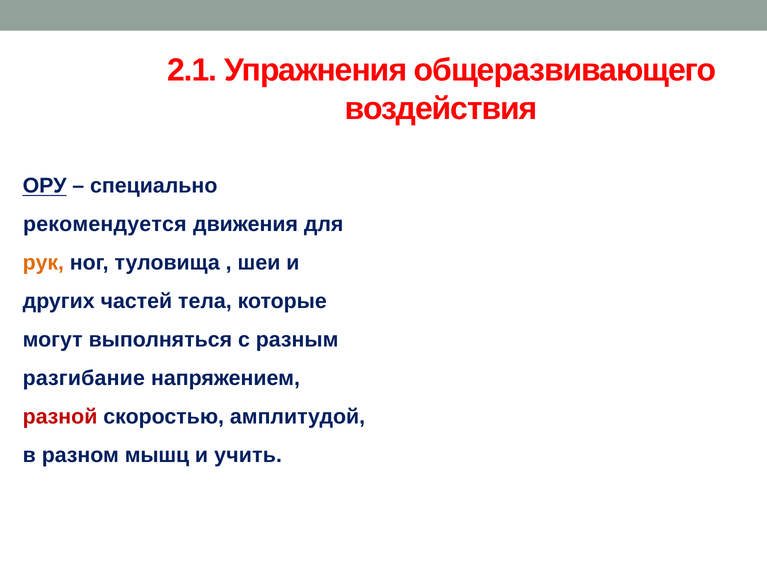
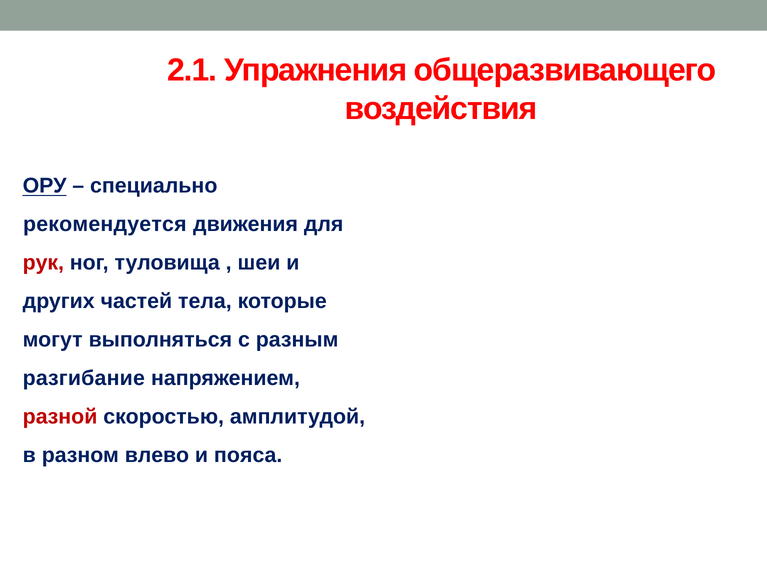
рук colour: orange -> red (43, 263)
мышц: мышц -> влево (157, 455)
учить: учить -> пояса (248, 455)
